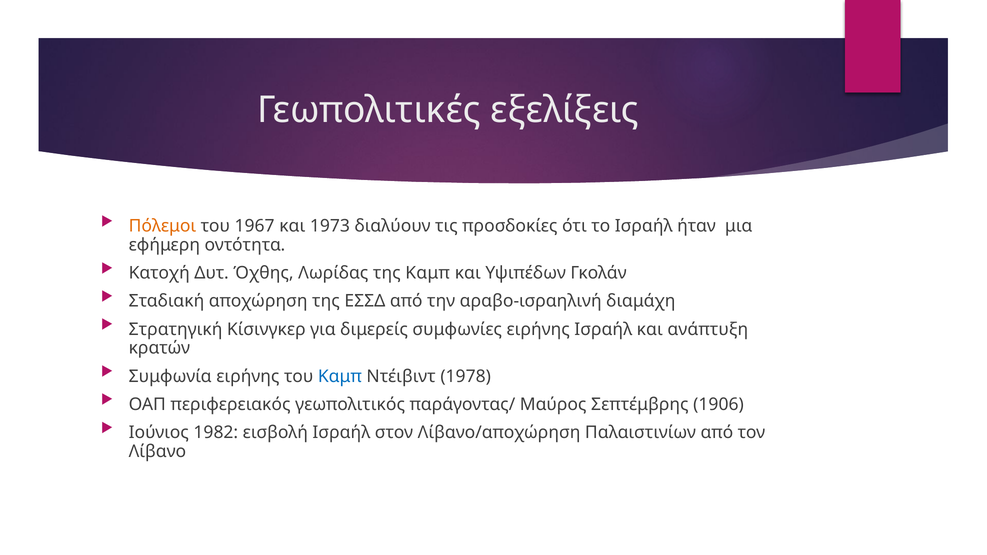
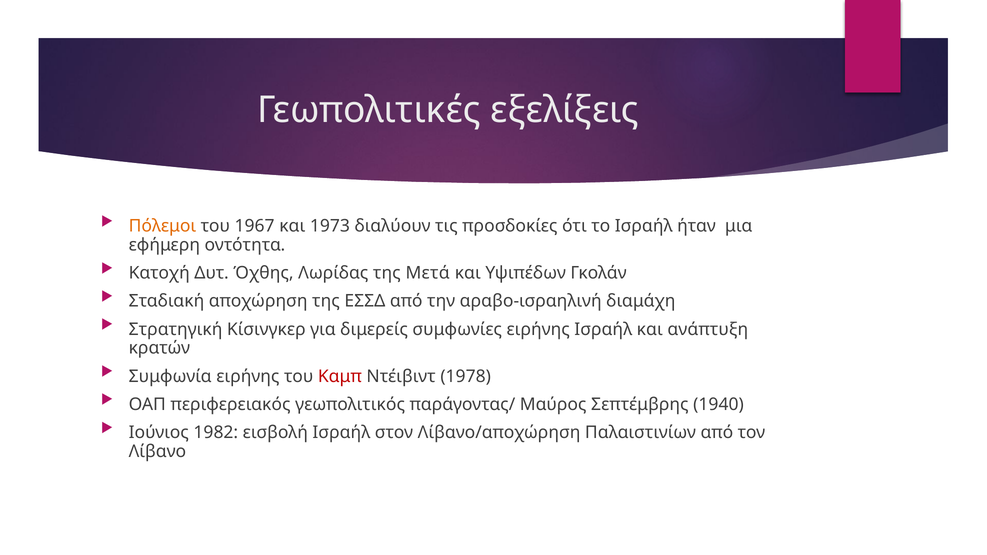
της Καμπ: Καμπ -> Μετά (428, 273)
Καμπ colour: blue -> red (340, 376)
1906: 1906 -> 1940 (719, 405)
